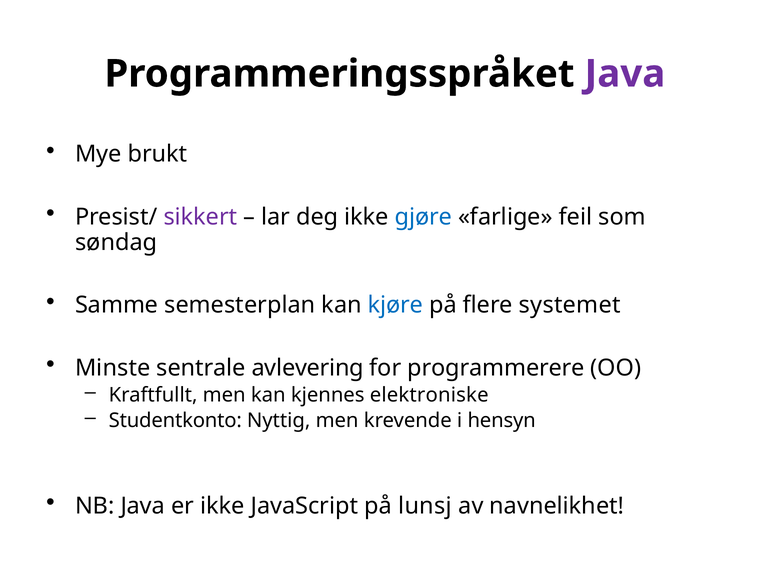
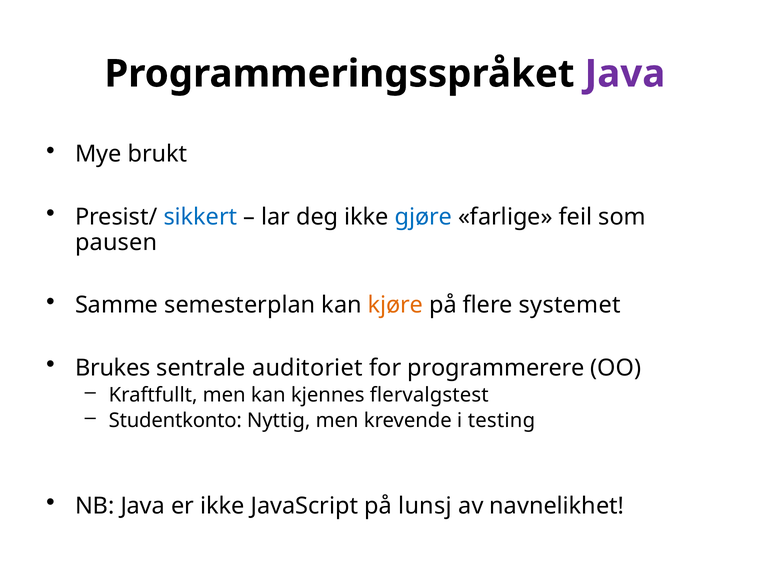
sikkert colour: purple -> blue (200, 217)
søndag: søndag -> pausen (116, 243)
kjøre colour: blue -> orange (395, 305)
Minste: Minste -> Brukes (113, 368)
avlevering: avlevering -> auditoriet (307, 368)
elektroniske: elektroniske -> flervalgstest (429, 395)
hensyn: hensyn -> testing (501, 421)
